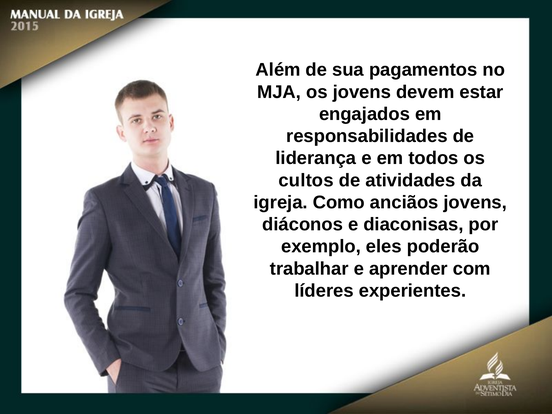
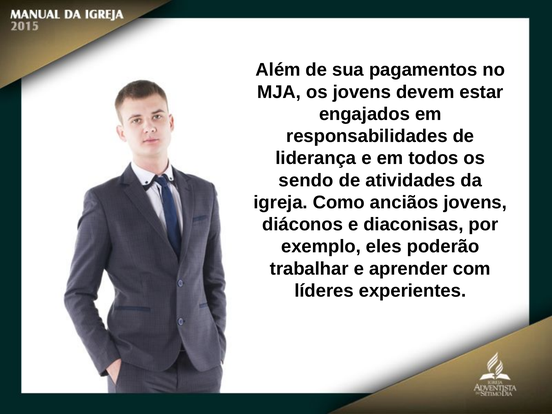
cultos: cultos -> sendo (306, 180)
